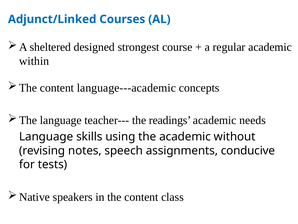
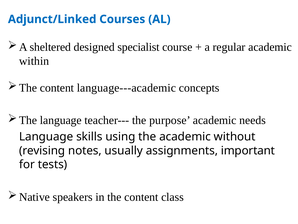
strongest: strongest -> specialist (139, 47)
readings: readings -> purpose (170, 120)
speech: speech -> usually (124, 150)
conducive: conducive -> important (248, 150)
